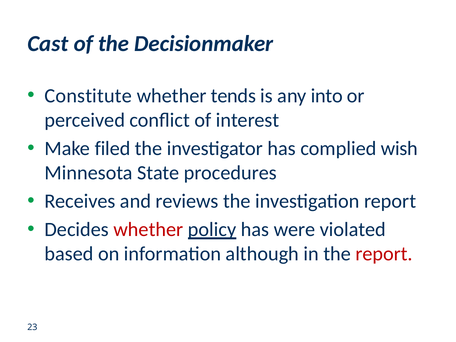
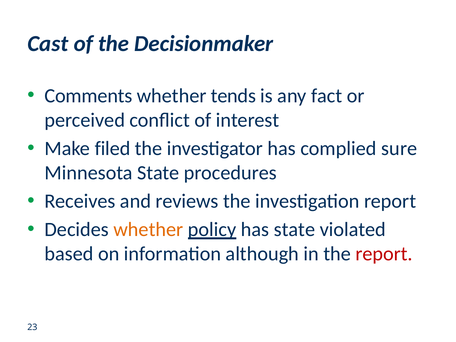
Constitute: Constitute -> Comments (88, 96)
into: into -> fact (327, 96)
wish: wish -> sure (399, 148)
whether colour: red -> orange (148, 230)
has were: were -> state (294, 230)
